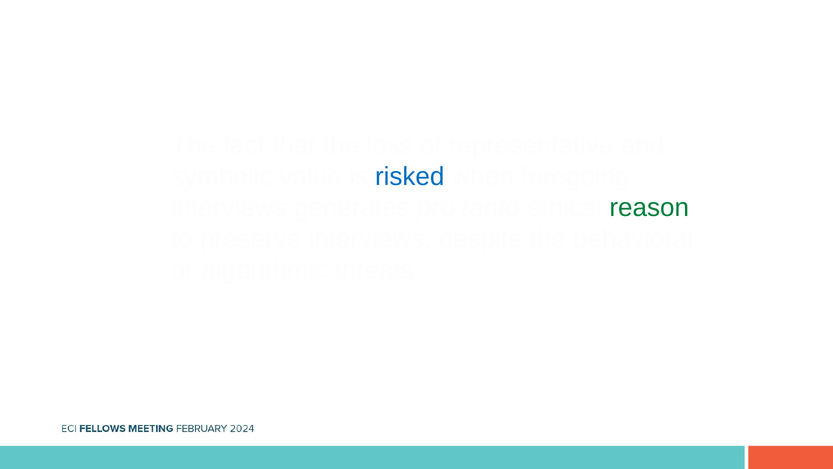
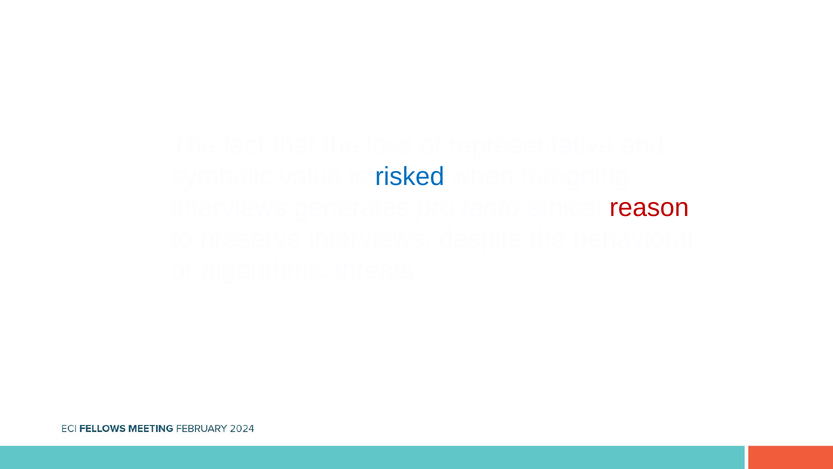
reason colour: green -> red (649, 207)
